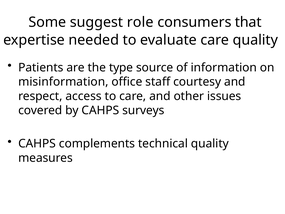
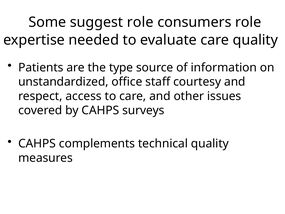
consumers that: that -> role (248, 22)
misinformation: misinformation -> unstandardized (63, 82)
